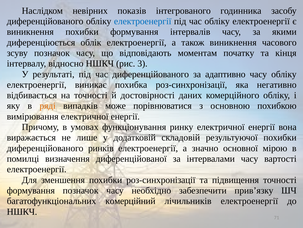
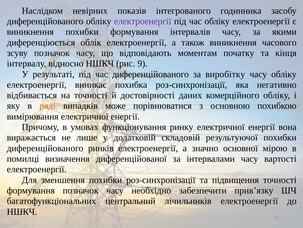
електроенергії colour: blue -> purple (143, 21)
3: 3 -> 9 (142, 63)
адаптивно: адаптивно -> виробітку (225, 74)
комерційний: комерційний -> центральний (130, 200)
